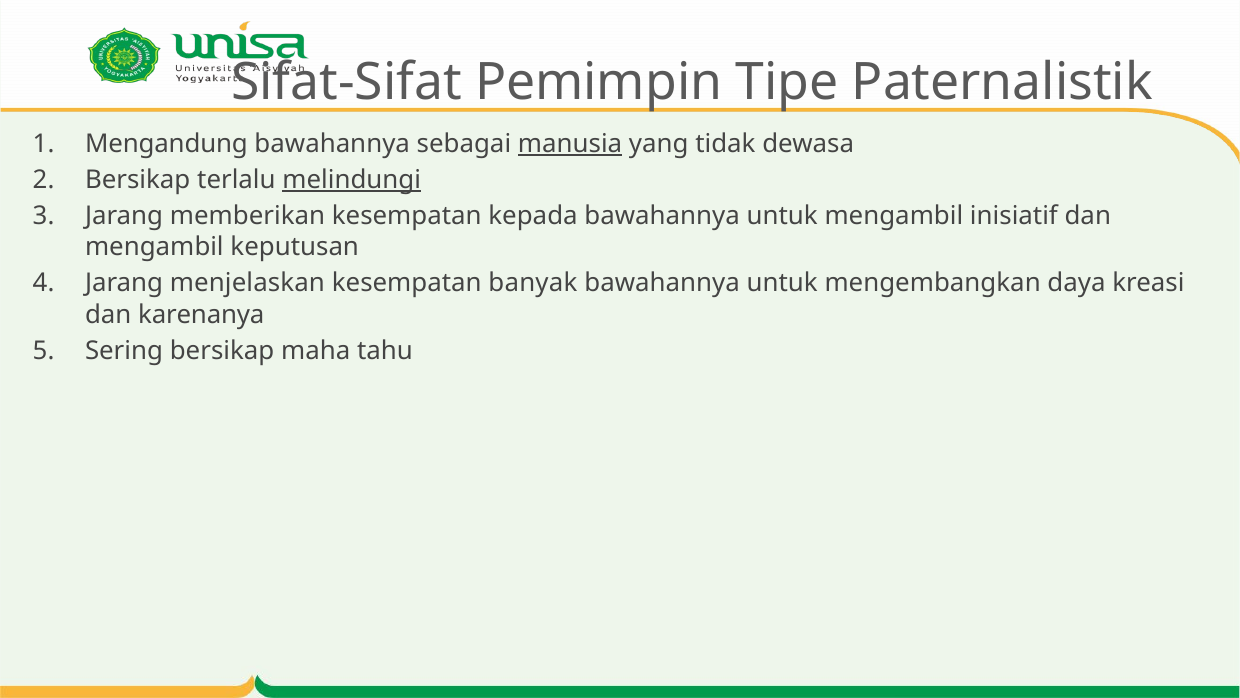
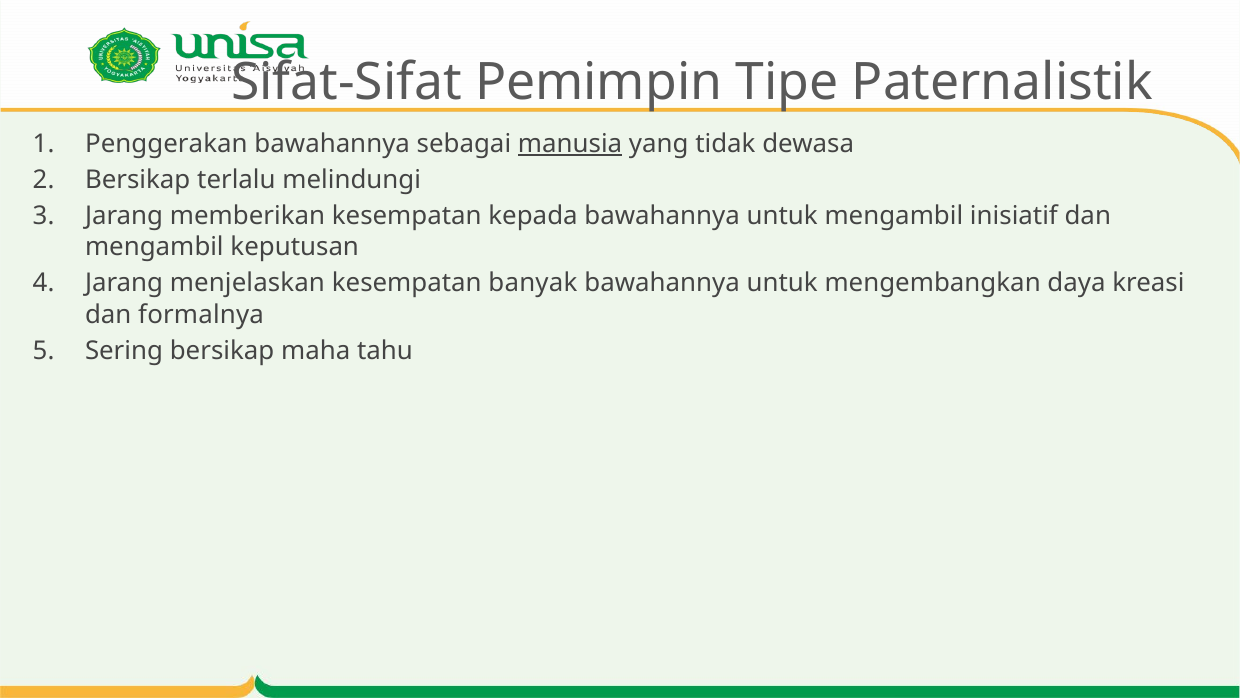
Mengandung: Mengandung -> Penggerakan (166, 144)
melindungi underline: present -> none (352, 180)
karenanya: karenanya -> formalnya (201, 314)
